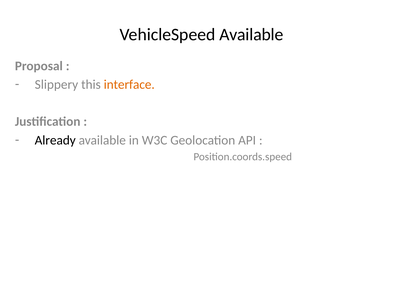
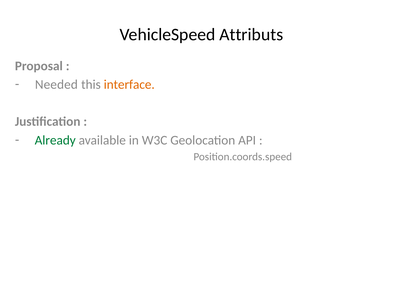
VehicleSpeed Available: Available -> Attributs (251, 34)
Slippery: Slippery -> Needed (56, 84)
Already colour: black -> green (55, 140)
